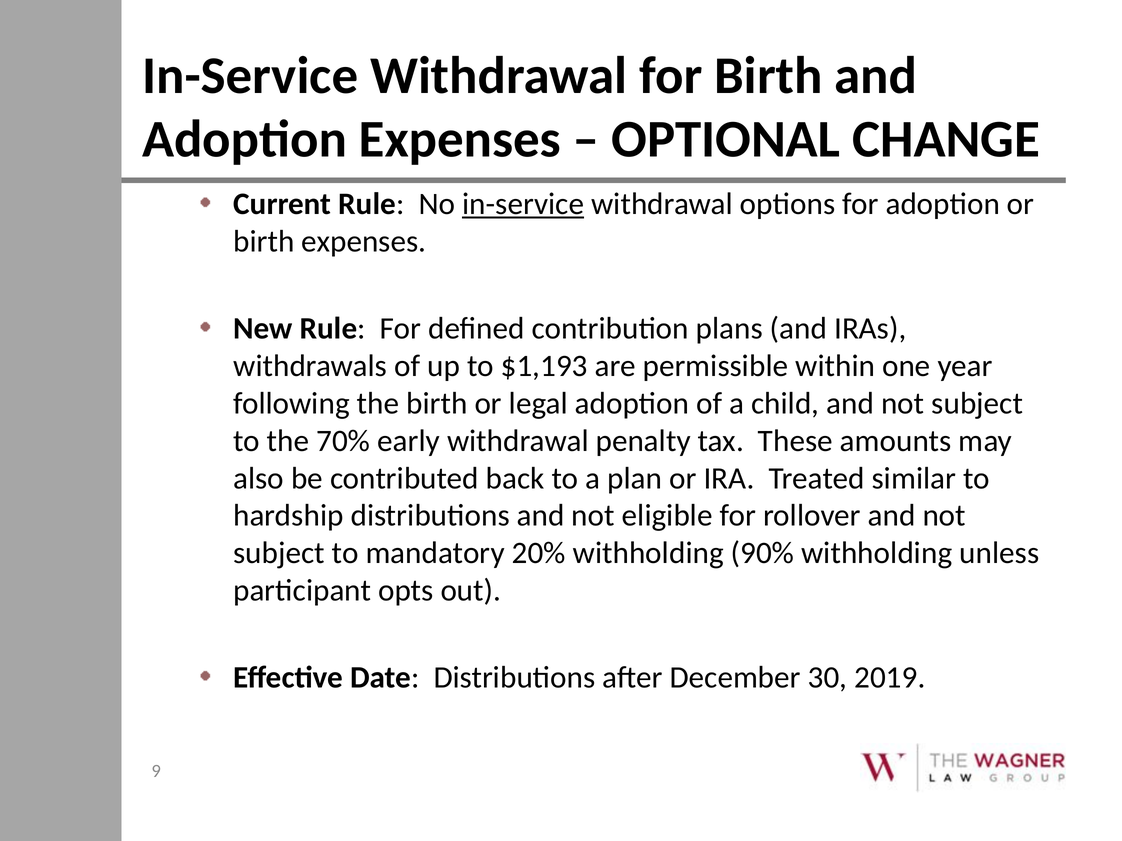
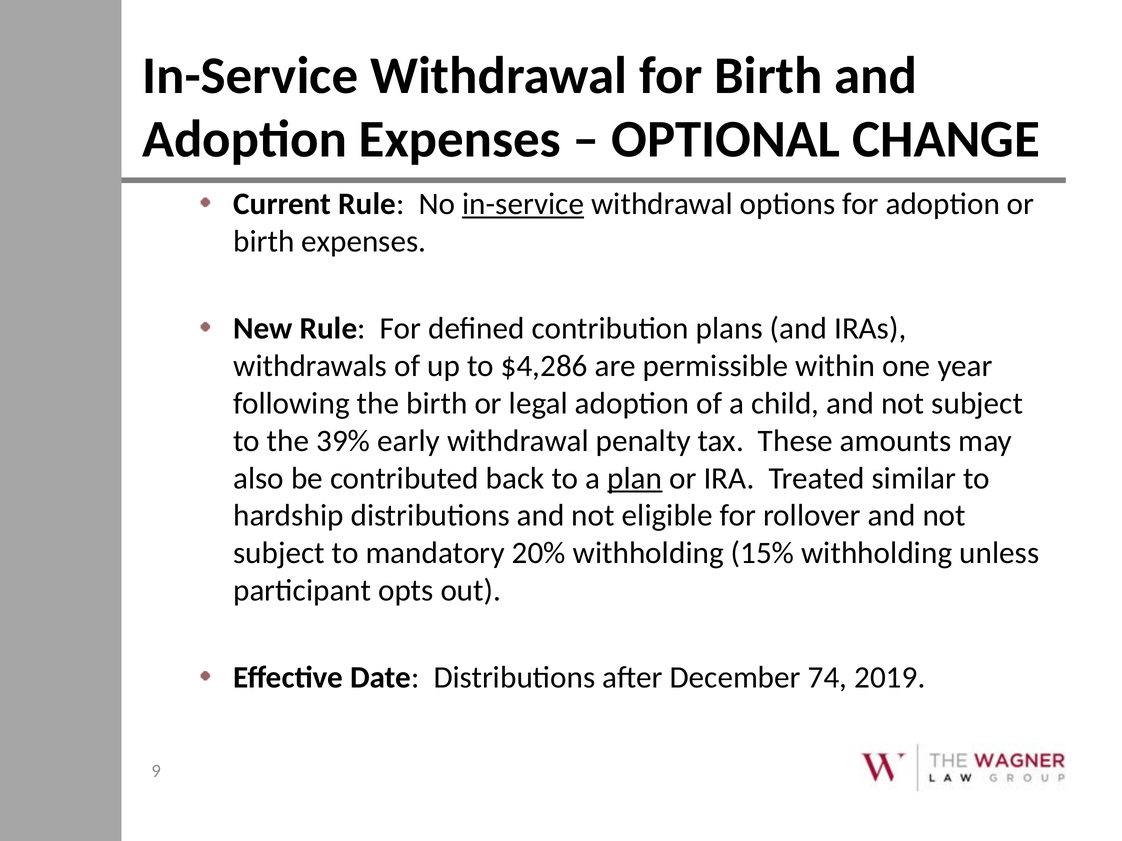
$1,193: $1,193 -> $4,286 (544, 366)
70%: 70% -> 39% (343, 441)
plan underline: none -> present (635, 479)
90%: 90% -> 15% (762, 553)
30: 30 -> 74 (828, 678)
